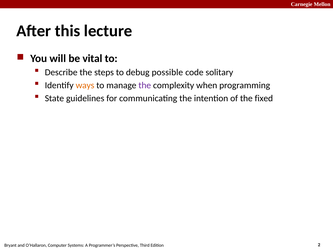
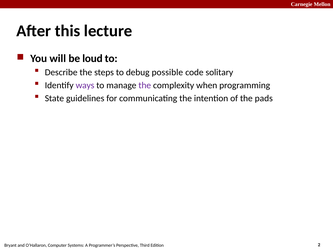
vital: vital -> loud (92, 59)
ways colour: orange -> purple (85, 86)
fixed: fixed -> pads (264, 99)
